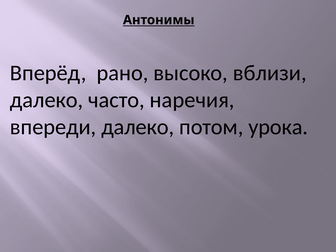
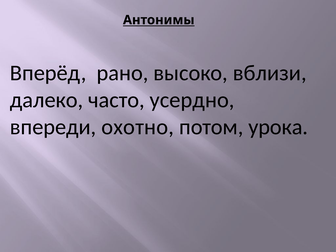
наречия: наречия -> усердно (192, 100)
впереди далеко: далеко -> охотно (138, 127)
